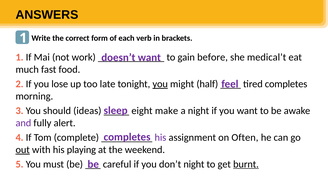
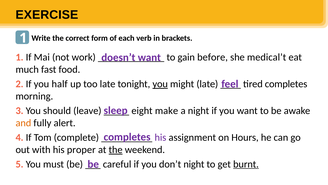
ANSWERS: ANSWERS -> EXERCISE (47, 15)
lose: lose -> half (60, 84)
might half: half -> late (207, 84)
ideas: ideas -> leave (87, 110)
and colour: purple -> orange (23, 123)
Often: Often -> Hours (245, 137)
out underline: present -> none (23, 149)
playing: playing -> proper (81, 149)
the underline: none -> present (116, 149)
